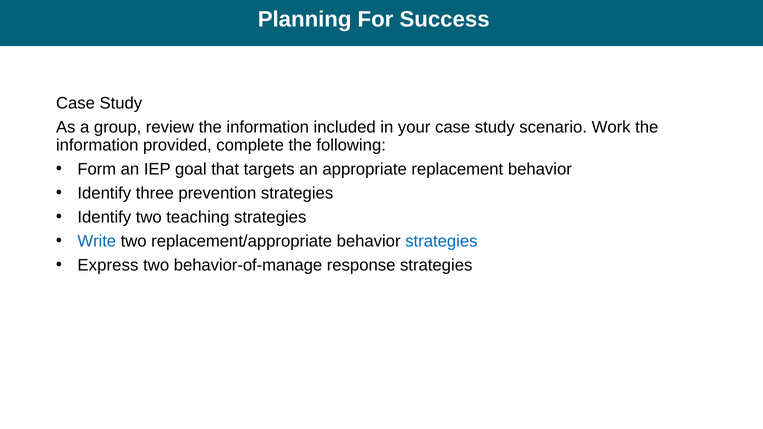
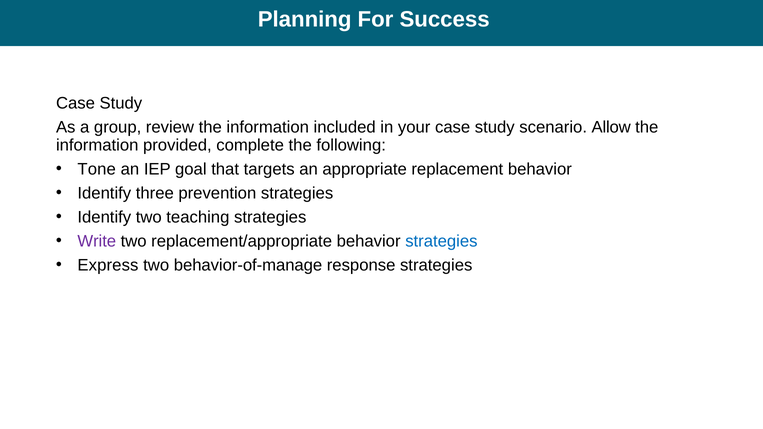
Work: Work -> Allow (611, 127)
Form: Form -> Tone (97, 169)
Write colour: blue -> purple (97, 241)
